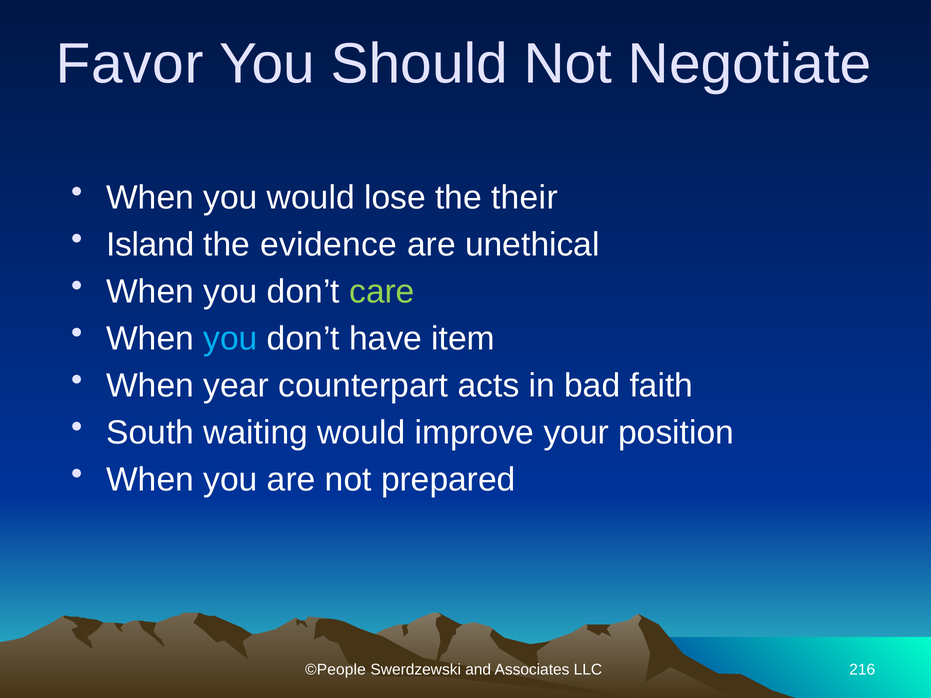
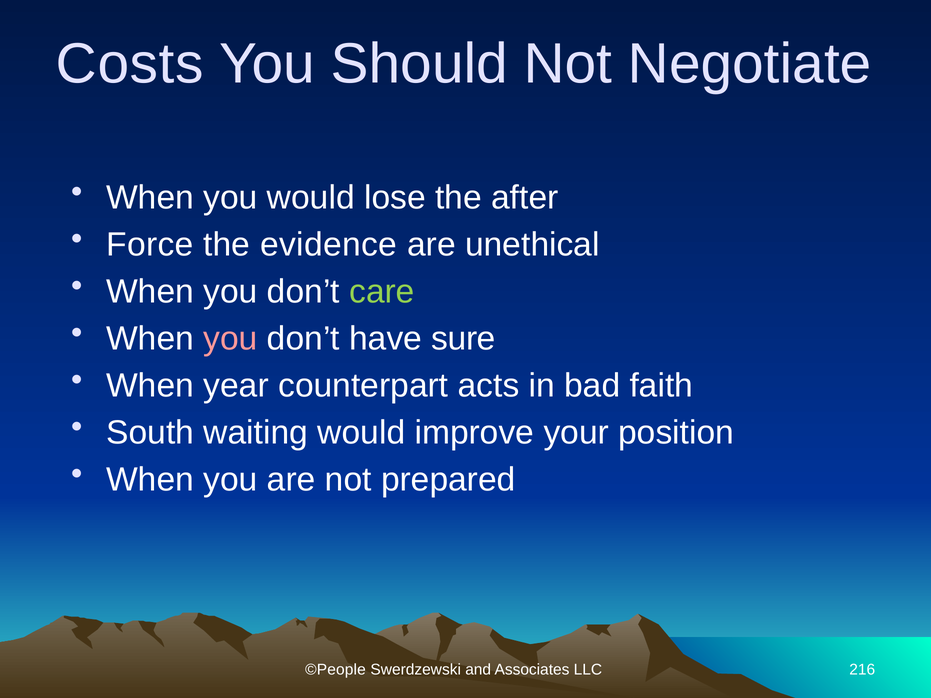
Favor: Favor -> Costs (130, 64)
their: their -> after (525, 198)
Island: Island -> Force (150, 245)
you colour: light blue -> pink (231, 339)
item: item -> sure (463, 339)
